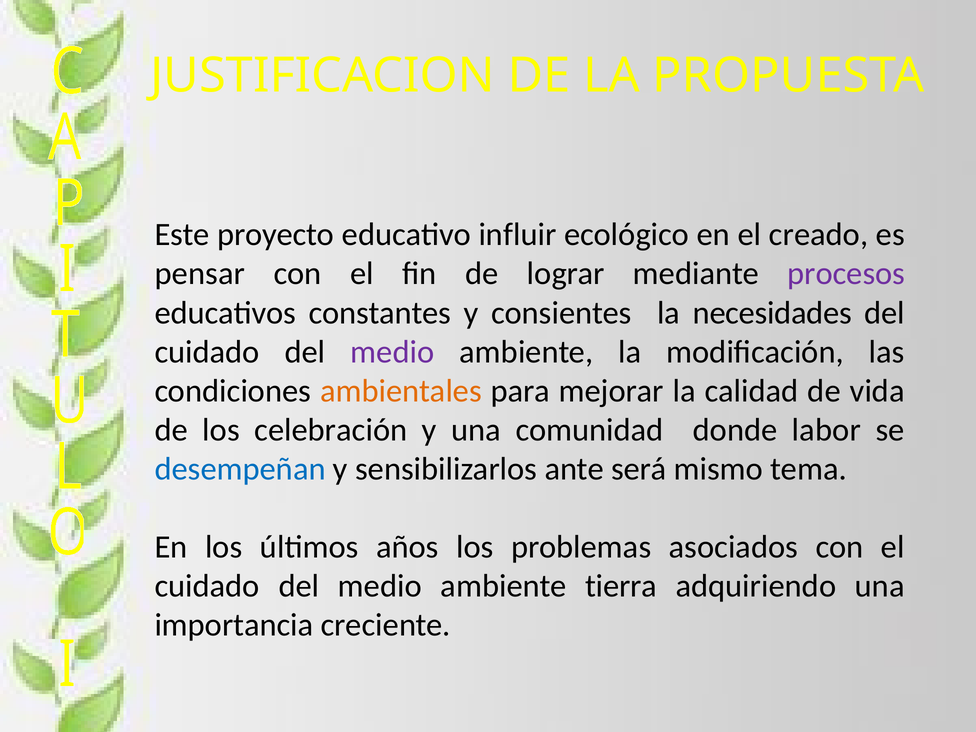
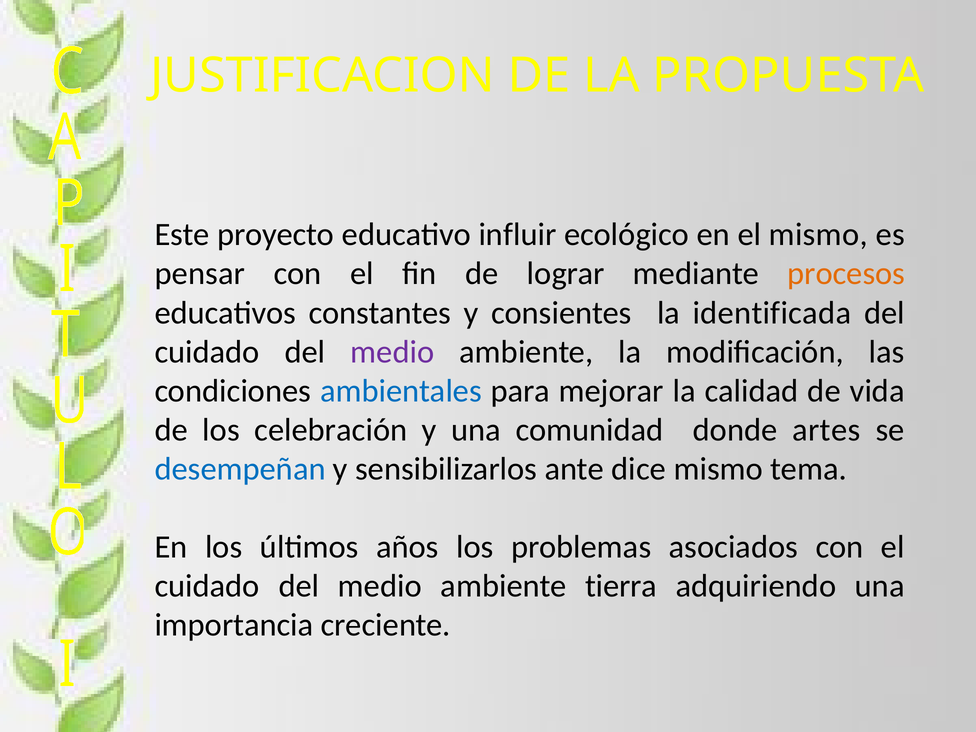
el creado: creado -> mismo (818, 235)
procesos colour: purple -> orange (846, 274)
necesidades: necesidades -> identificada (772, 313)
ambientales colour: orange -> blue (401, 391)
labor: labor -> artes (826, 430)
será: será -> dice (639, 469)
